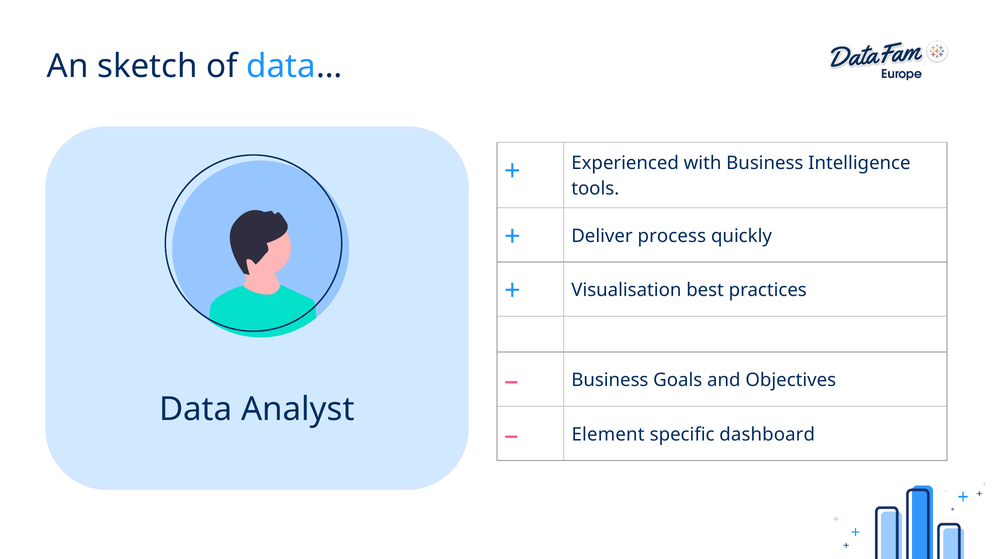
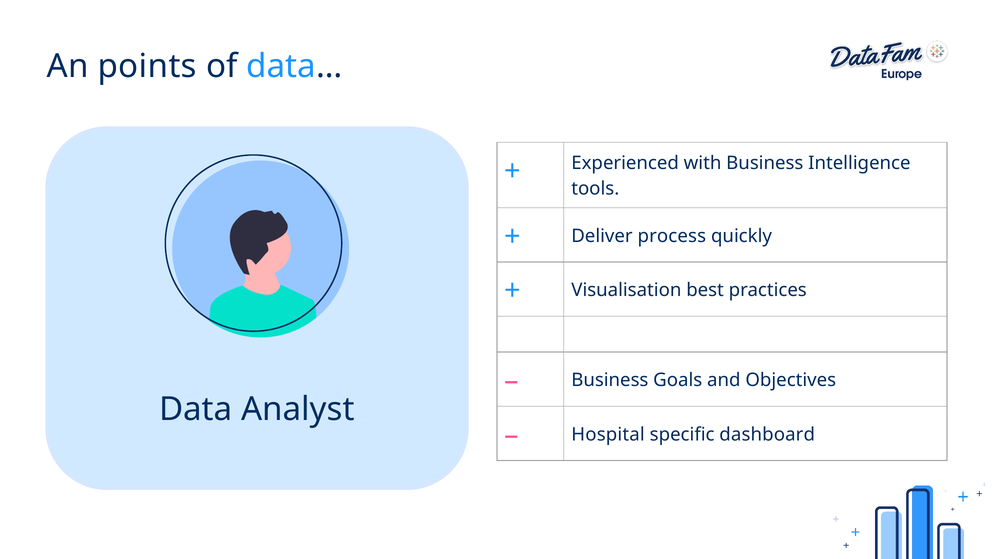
sketch: sketch -> points (147, 67)
Element: Element -> Hospital (608, 435)
